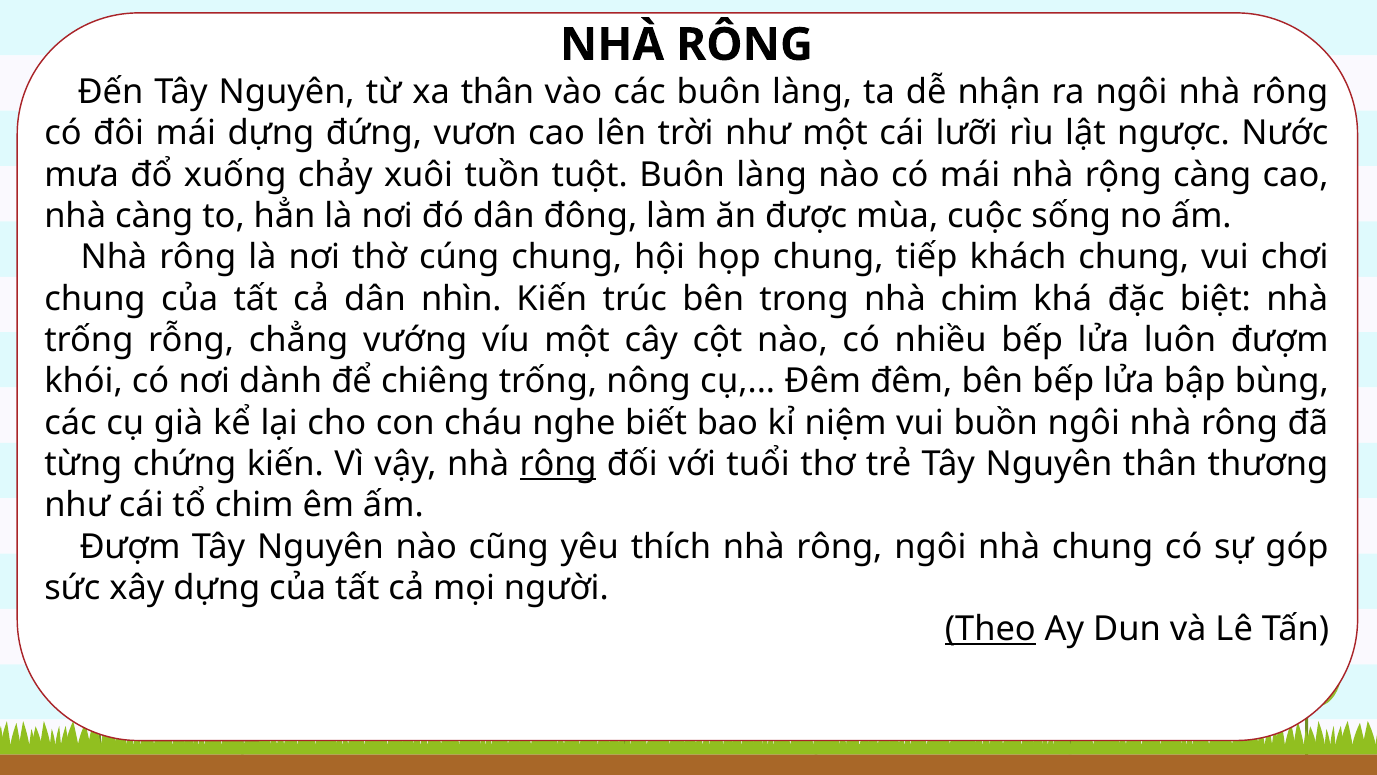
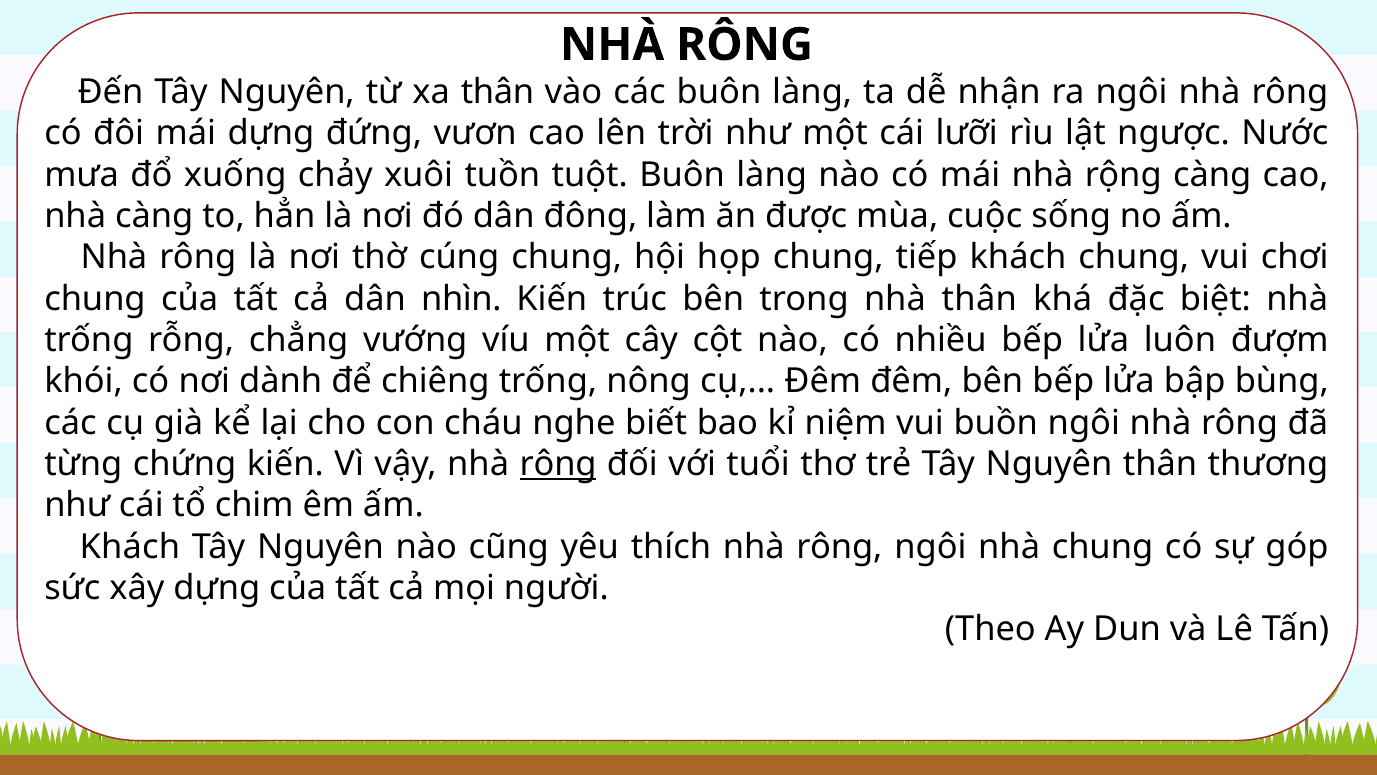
nhà chim: chim -> thân (979, 299)
Đượm: Đượm -> Khách (130, 547)
Theo underline: present -> none (990, 629)
